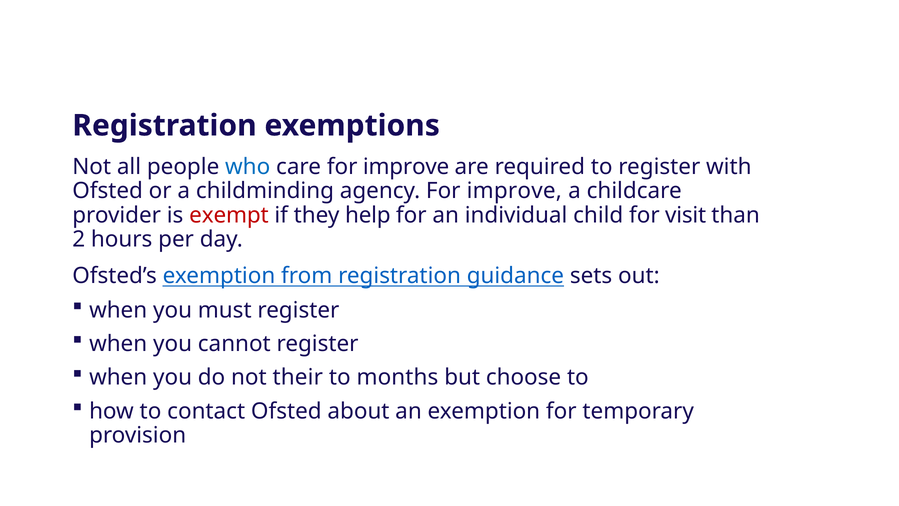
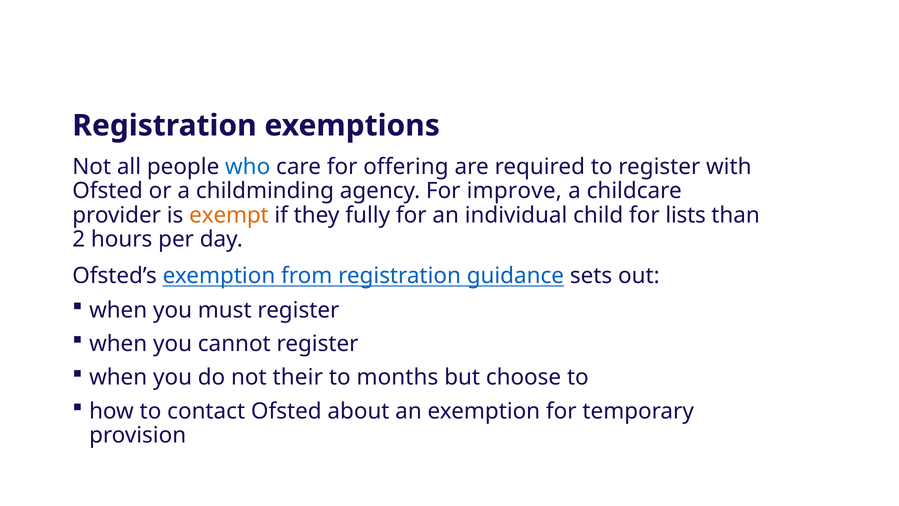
care for improve: improve -> offering (406, 167)
exempt colour: red -> orange (229, 215)
help: help -> fully (368, 215)
visit: visit -> lists (686, 215)
